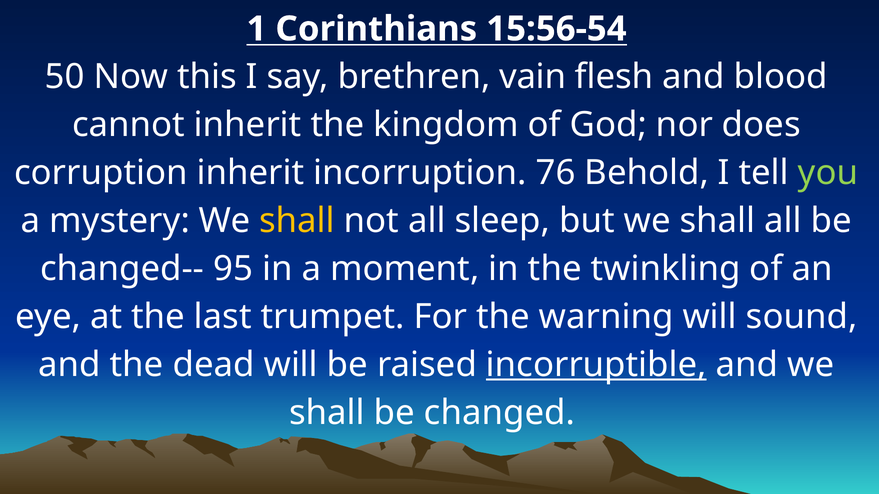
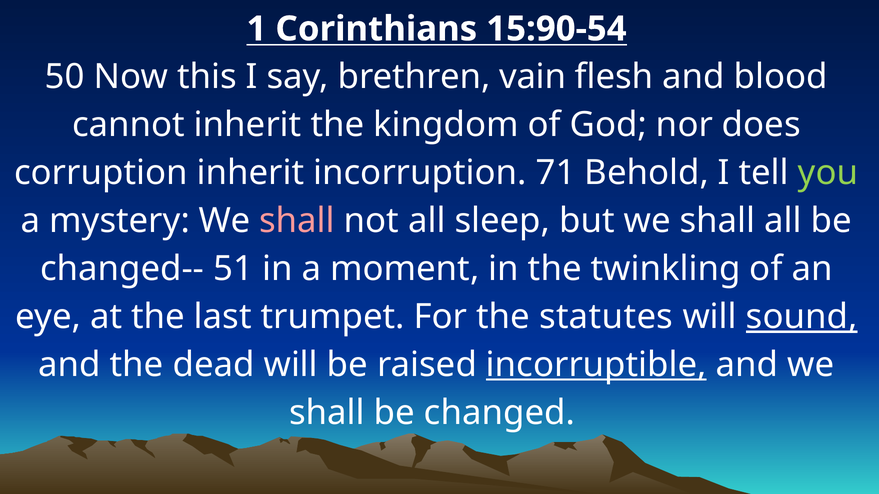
15:56-54: 15:56-54 -> 15:90-54 (556, 29)
76: 76 -> 71 (556, 173)
shall colour: yellow -> pink (297, 221)
95: 95 -> 51 (233, 269)
warning: warning -> statutes (606, 317)
sound underline: none -> present (802, 317)
